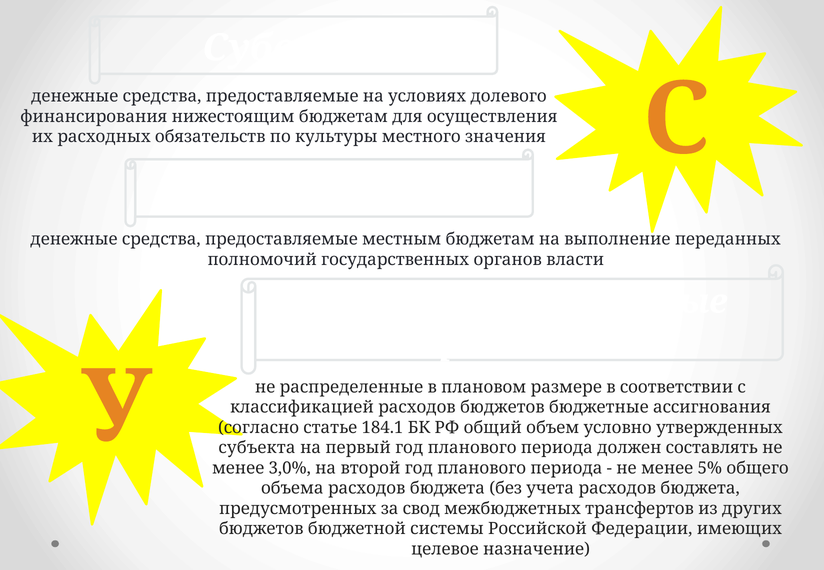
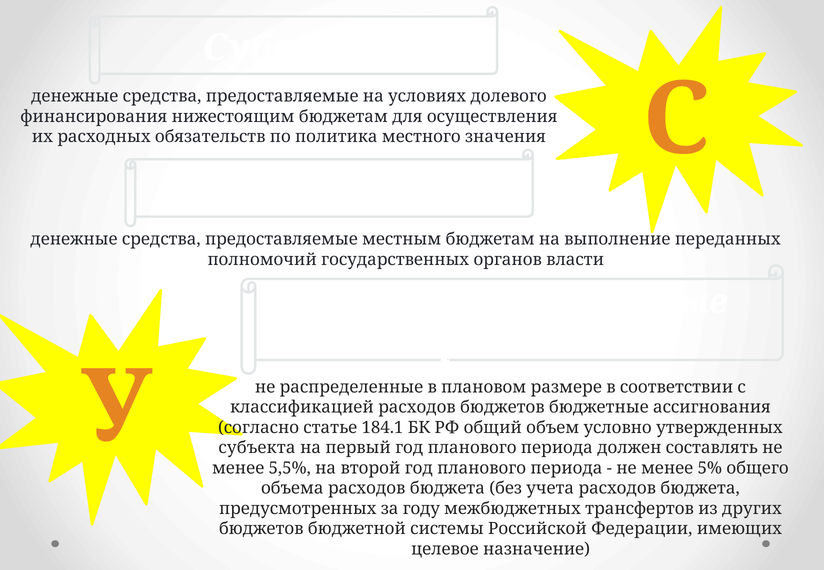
культуры: культуры -> политика (336, 137)
3,0%: 3,0% -> 5,5% (290, 468)
свод: свод -> году (421, 509)
